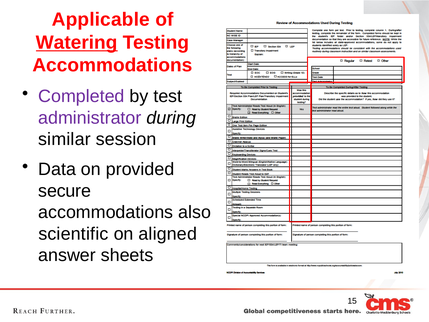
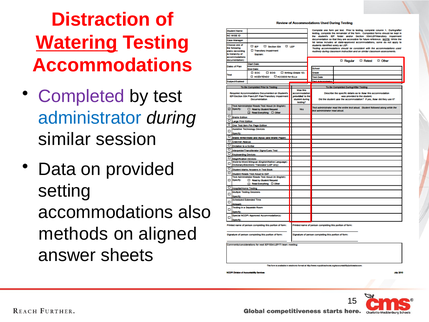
Applicable: Applicable -> Distraction (101, 20)
administrator colour: purple -> blue (90, 118)
secure: secure -> setting (65, 191)
scientific: scientific -> methods (73, 234)
